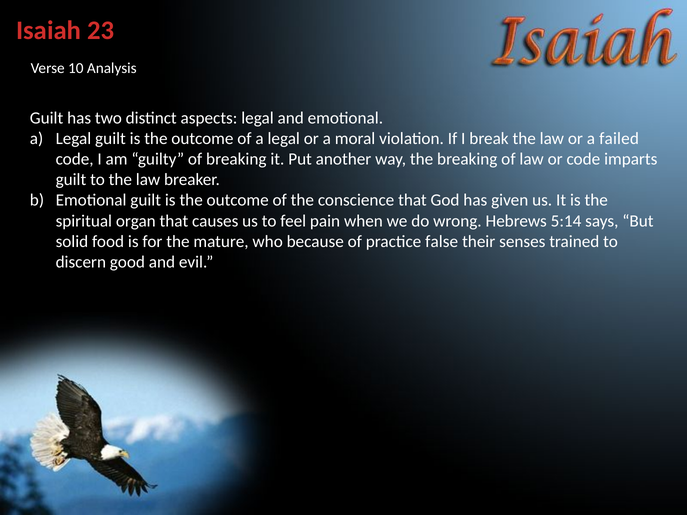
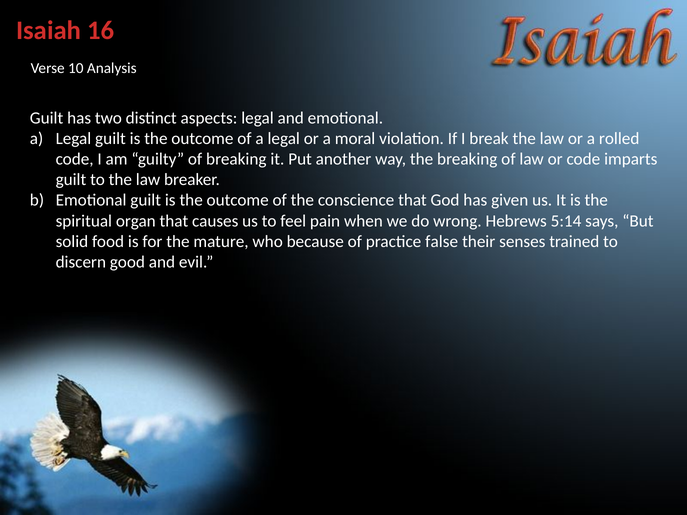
23: 23 -> 16 (101, 30)
failed: failed -> rolled (619, 139)
